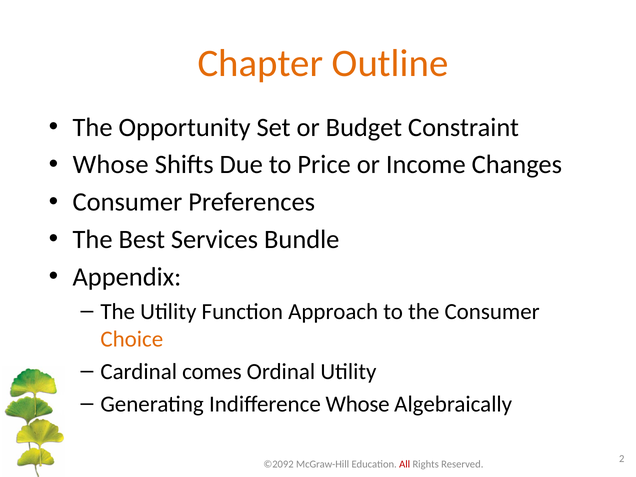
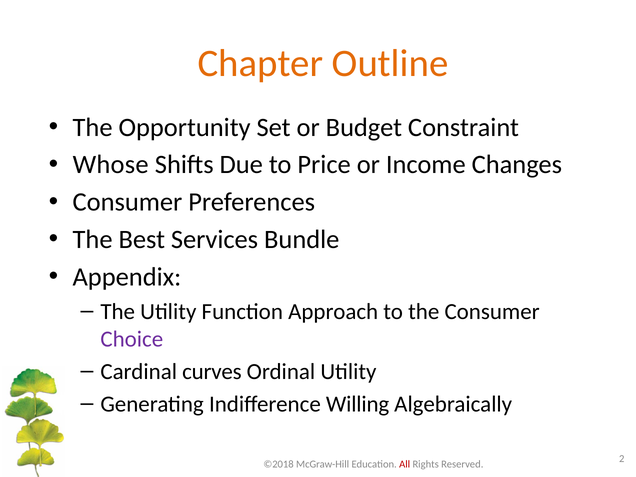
Choice colour: orange -> purple (132, 339)
comes: comes -> curves (212, 372)
Indifference Whose: Whose -> Willing (358, 404)
©2092: ©2092 -> ©2018 (279, 464)
